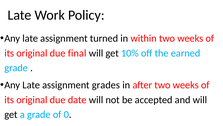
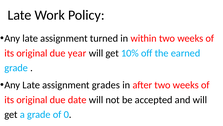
final: final -> year (77, 53)
